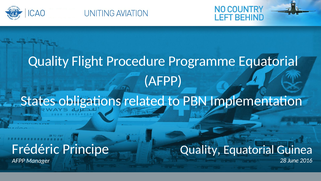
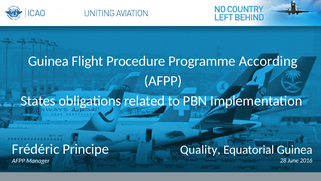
Quality: Quality -> Guinea (48, 61)
Programme Equatorial: Equatorial -> According (268, 61)
